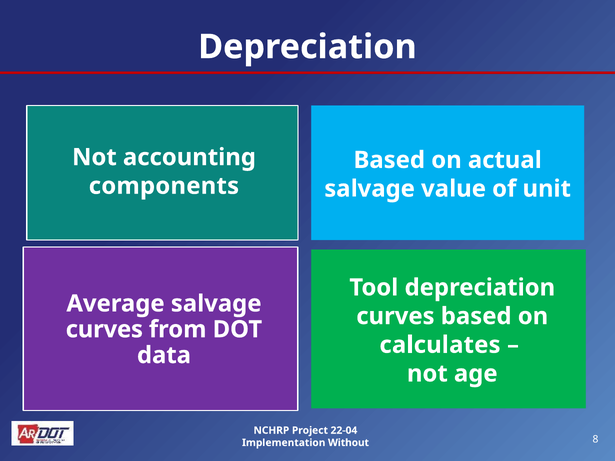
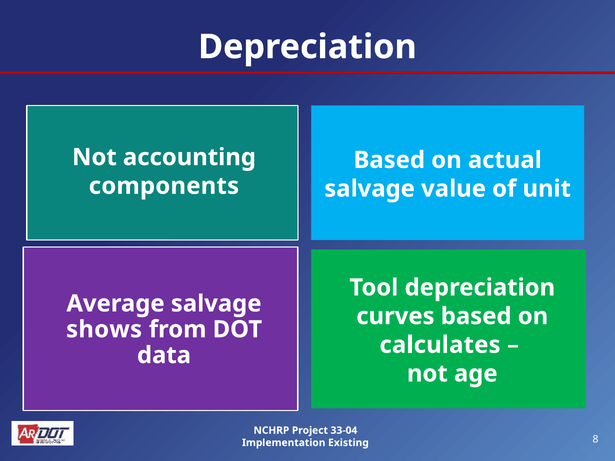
curves: curves -> shows (104, 330)
22-04: 22-04 -> 33-04 (344, 431)
Without: Without -> Existing (348, 443)
